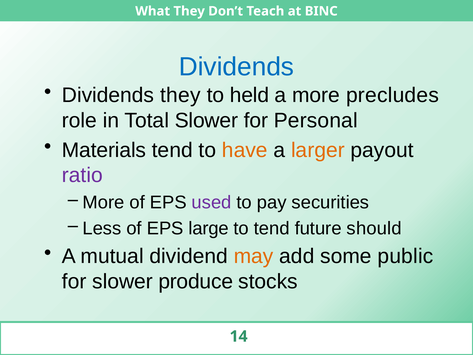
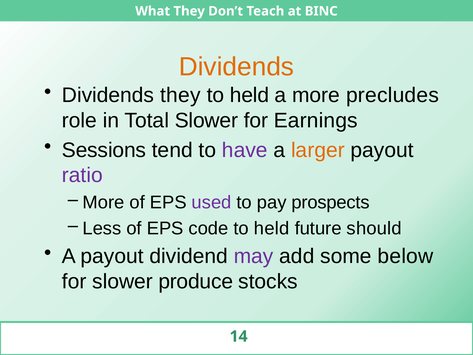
Dividends colour: blue -> orange (236, 67)
Personal: Personal -> Earnings (316, 121)
Materials: Materials -> Sessions (104, 150)
have colour: orange -> purple (245, 150)
securities: securities -> prospects (330, 202)
large: large -> code (209, 228)
tend: tend -> held (272, 228)
A mutual: mutual -> payout (112, 256)
may colour: orange -> purple (254, 256)
public: public -> below (405, 256)
